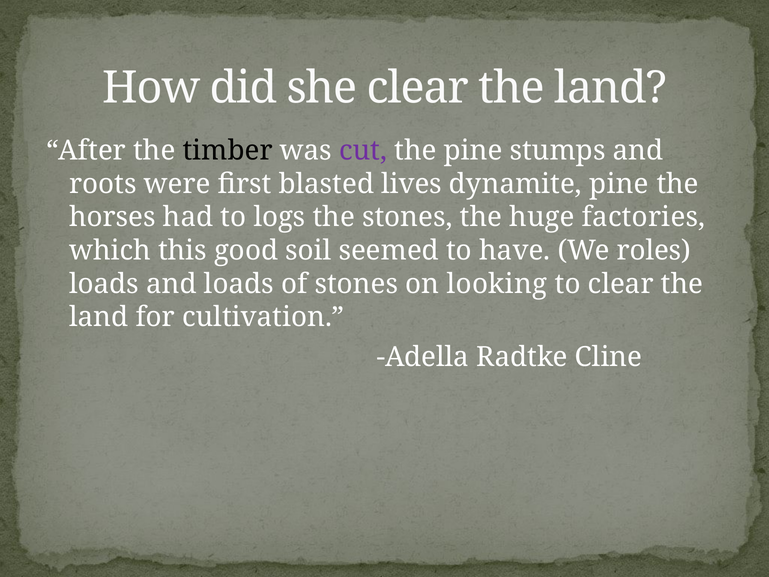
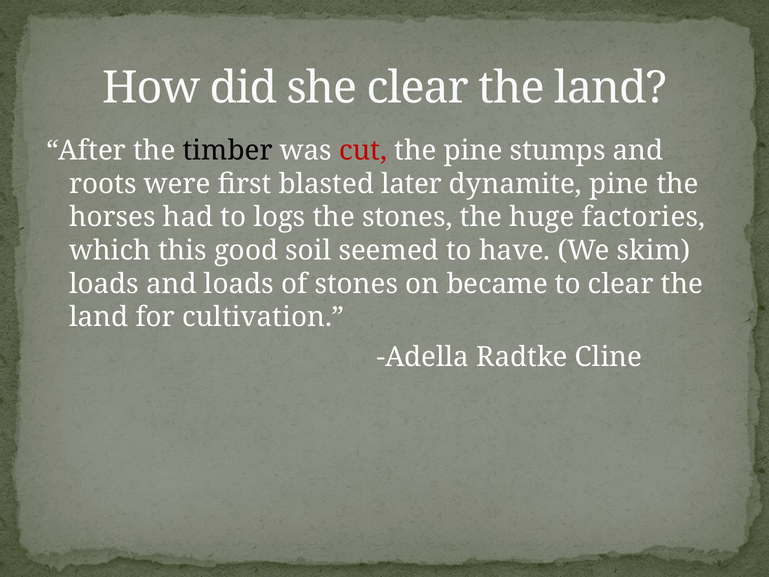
cut colour: purple -> red (363, 151)
lives: lives -> later (412, 184)
roles: roles -> skim (654, 250)
looking: looking -> became (497, 284)
